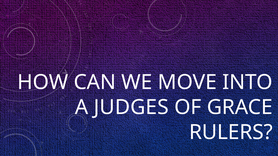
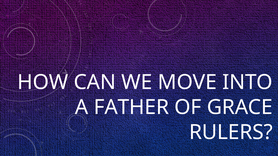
JUDGES: JUDGES -> FATHER (131, 107)
